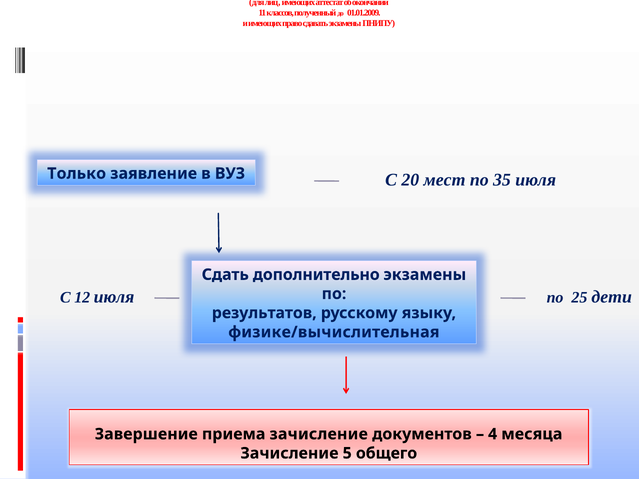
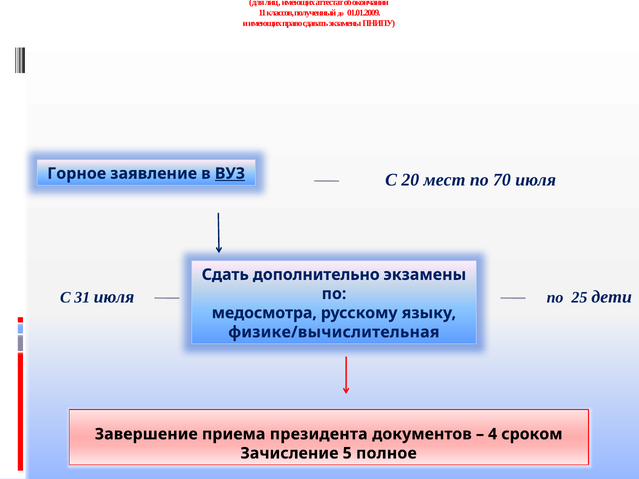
Только: Только -> Горное (77, 174)
ВУЗ underline: none -> present (230, 174)
35: 35 -> 70 (502, 180)
12: 12 -> 31 (82, 298)
результатов: результатов -> медосмотра (264, 313)
приема зачисление: зачисление -> президента (319, 434)
месяца: месяца -> сроком (532, 434)
общего: общего -> полное (386, 453)
